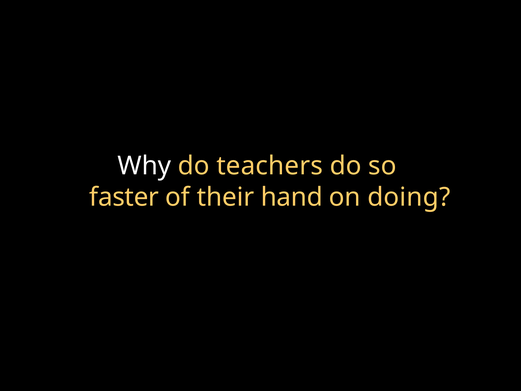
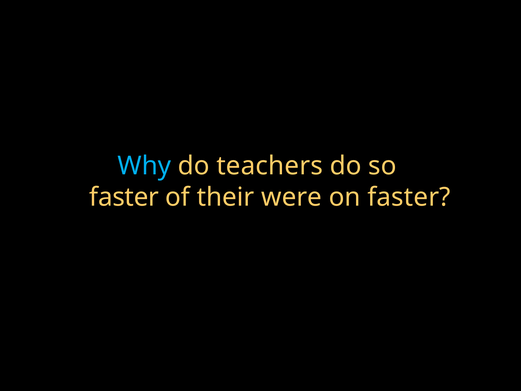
Why colour: white -> light blue (144, 166)
hand: hand -> were (292, 197)
on doing: doing -> faster (409, 197)
